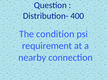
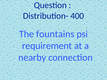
condition: condition -> fountains (55, 34)
